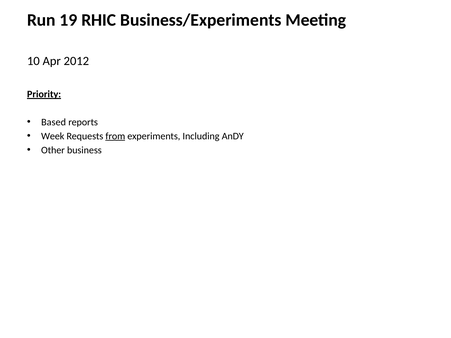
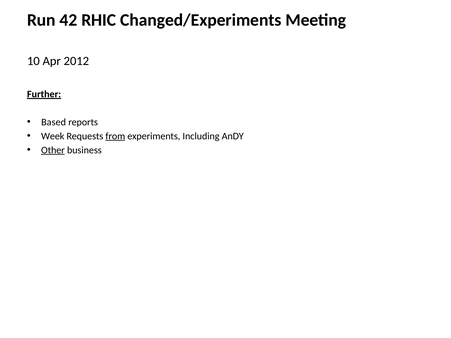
19: 19 -> 42 (69, 20)
Business/Experiments: Business/Experiments -> Changed/Experiments (201, 20)
Priority: Priority -> Further (44, 94)
Other underline: none -> present (53, 150)
